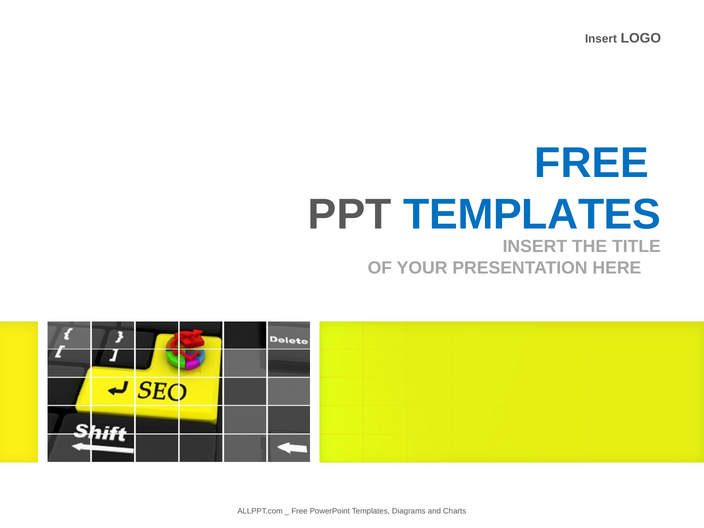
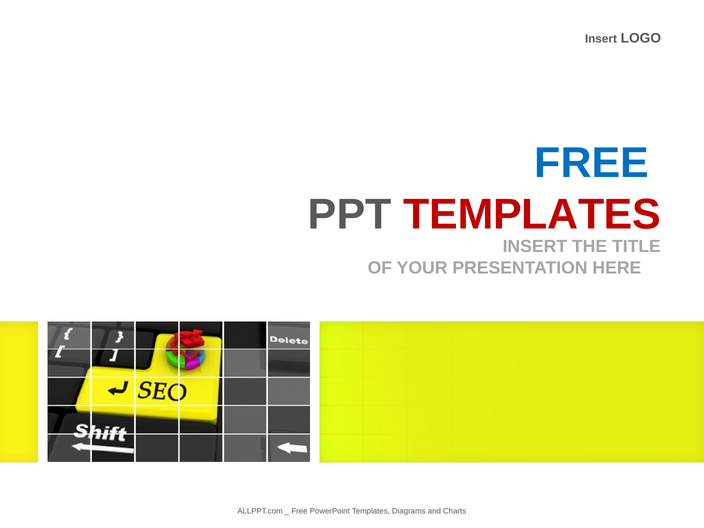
TEMPLATES colour: blue -> red (532, 215)
